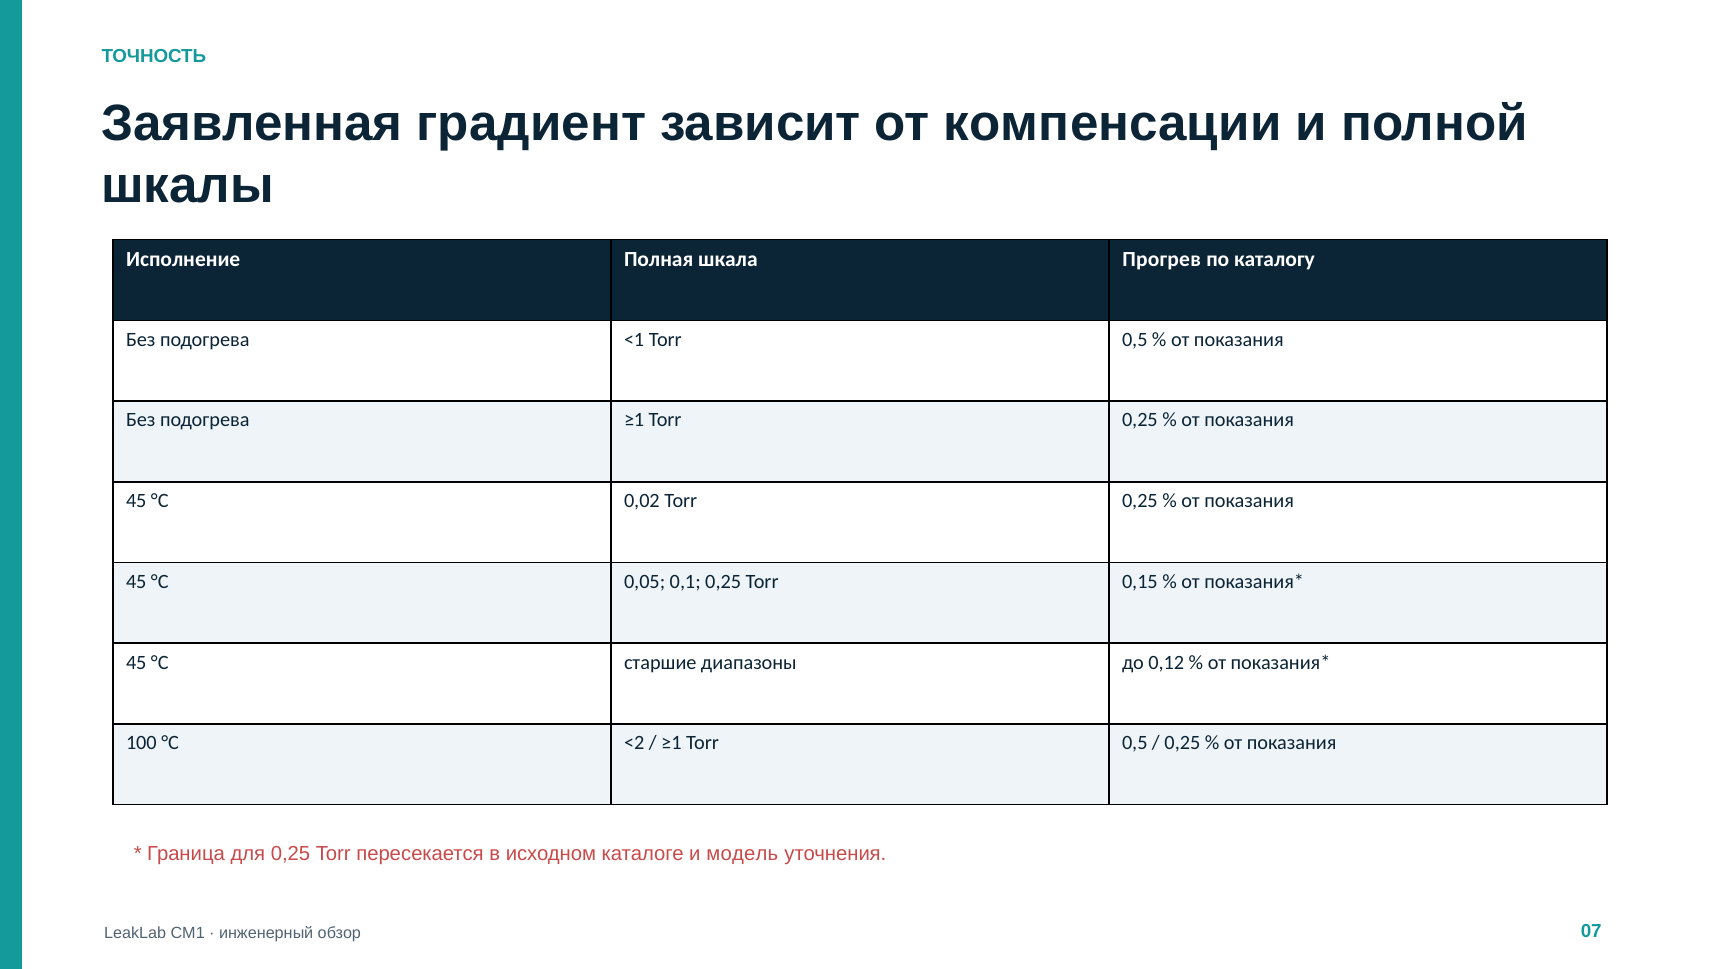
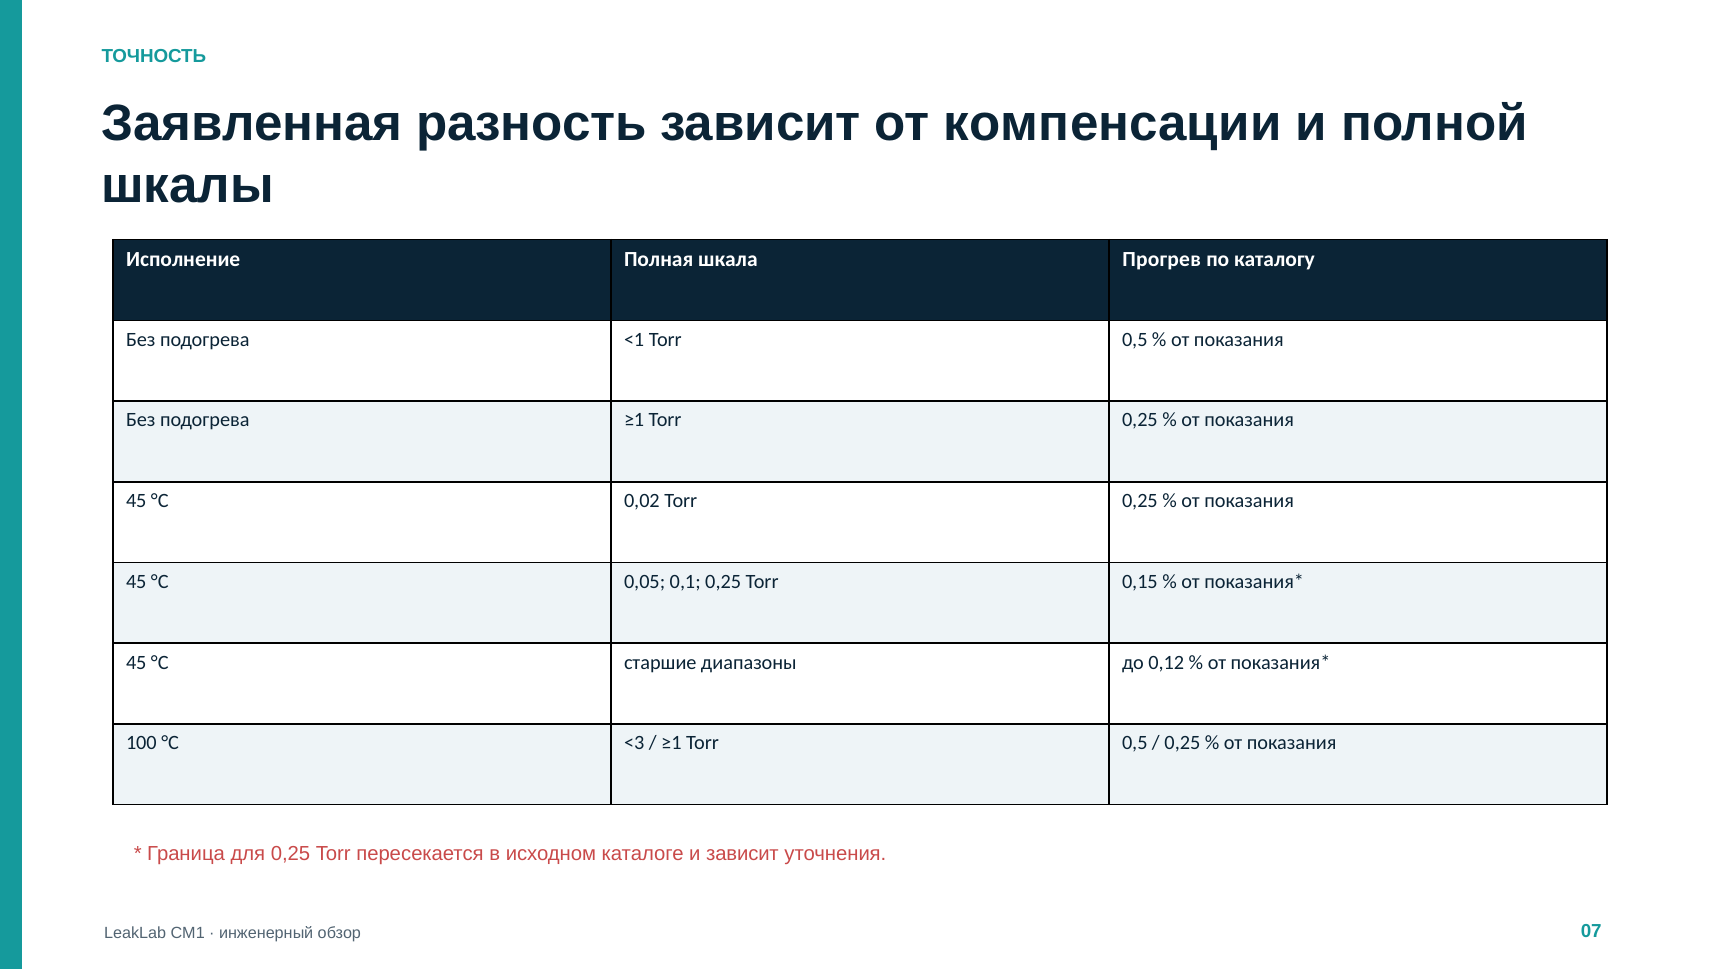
градиент: градиент -> разность (531, 124)
<2: <2 -> <3 (634, 743)
и модель: модель -> зависит (742, 854)
